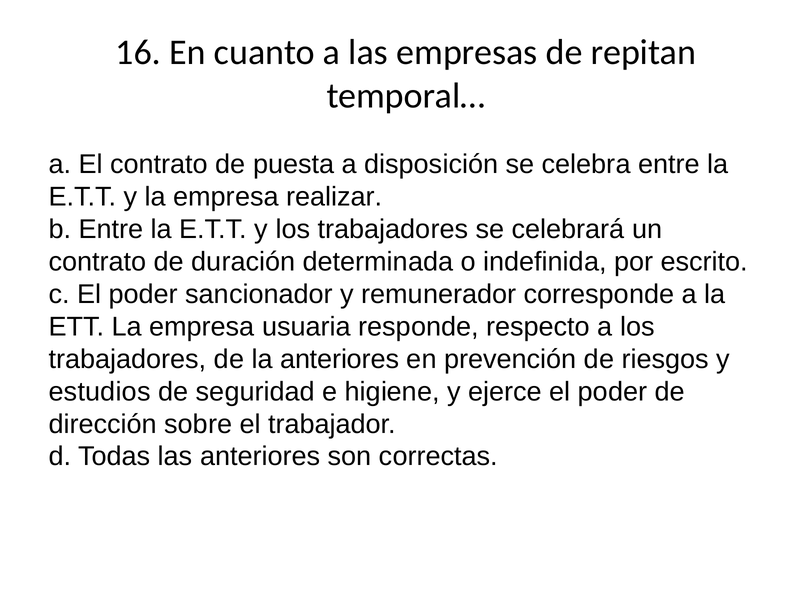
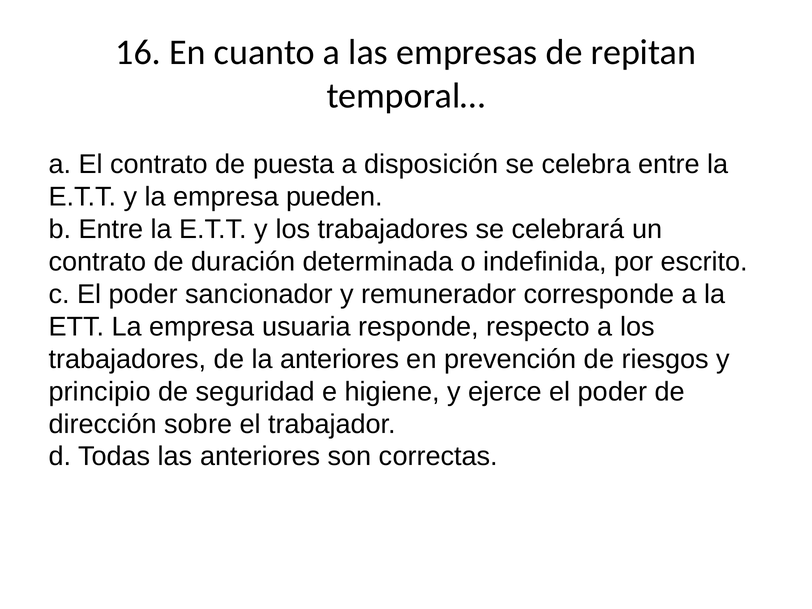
realizar: realizar -> pueden (334, 197)
estudios: estudios -> principio (100, 392)
